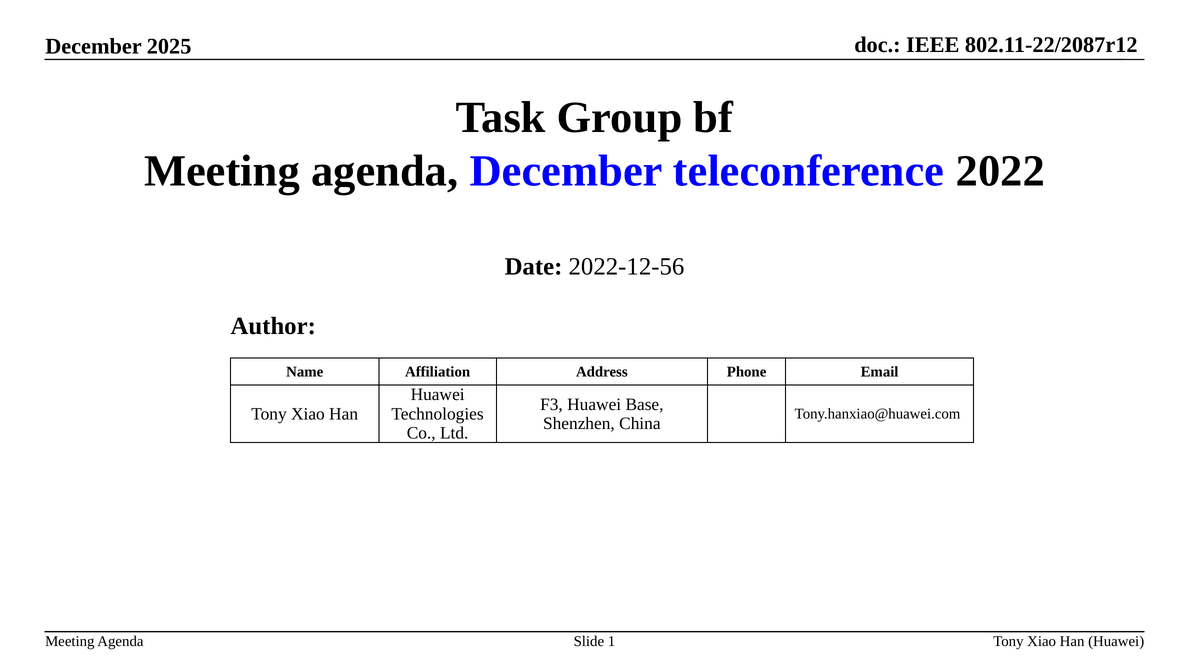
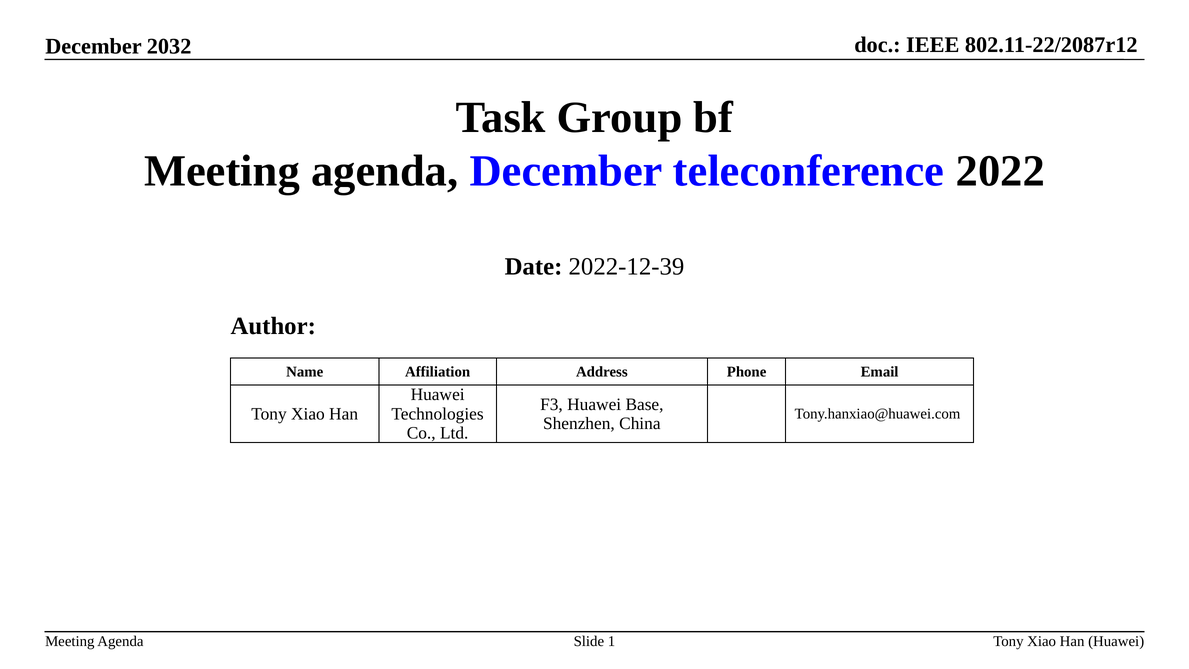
2025: 2025 -> 2032 (169, 46)
2022-12-56: 2022-12-56 -> 2022-12-39 (626, 266)
